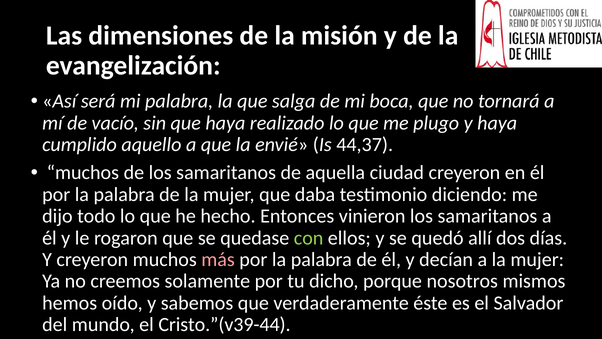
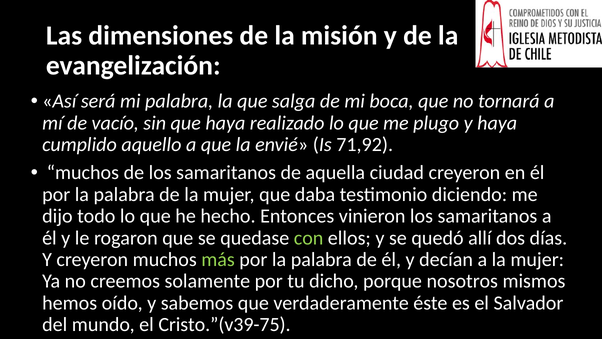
44,37: 44,37 -> 71,92 (365, 145)
más colour: pink -> light green (218, 259)
Cristo.”(v39-44: Cristo.”(v39-44 -> Cristo.”(v39-75 (224, 324)
